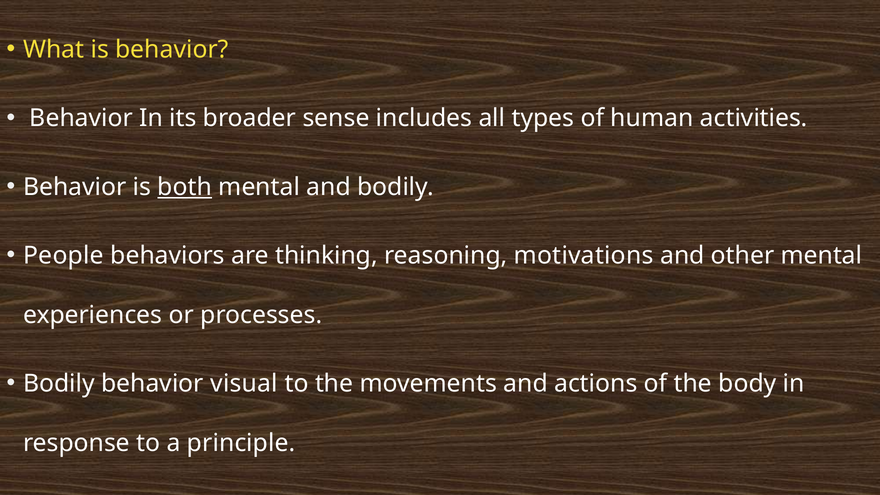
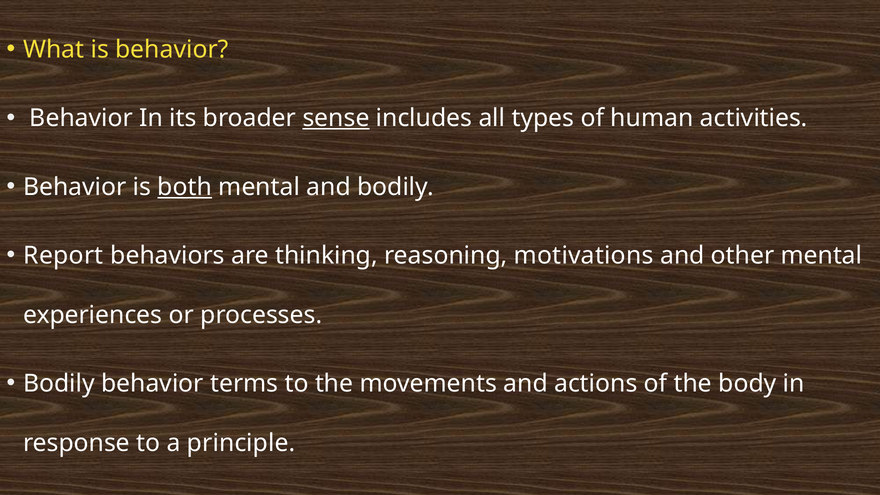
sense underline: none -> present (336, 118)
People: People -> Report (63, 255)
visual: visual -> terms (244, 384)
